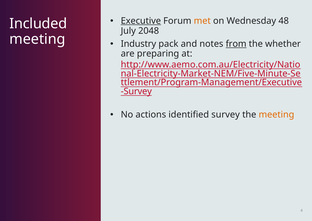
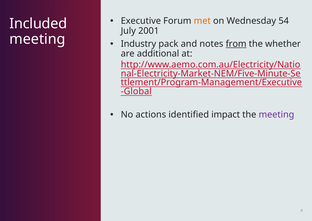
Executive underline: present -> none (141, 21)
48: 48 -> 54 (284, 21)
2048: 2048 -> 2001 (149, 31)
preparing: preparing -> additional (158, 54)
Survey: Survey -> Global (136, 91)
identified survey: survey -> impact (226, 114)
meeting colour: orange -> purple (276, 114)
